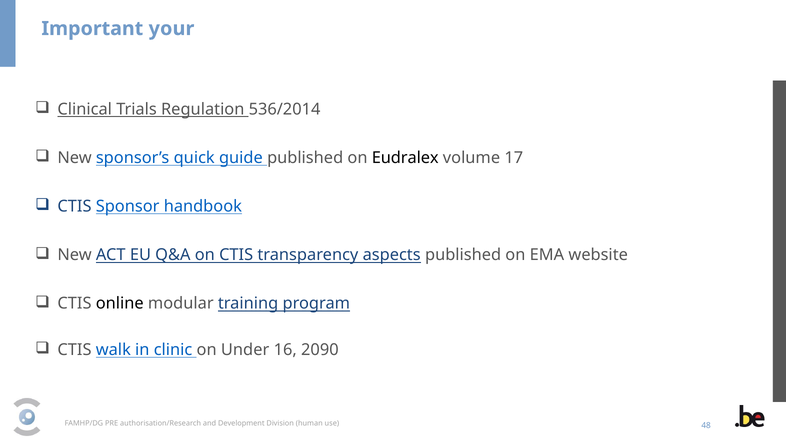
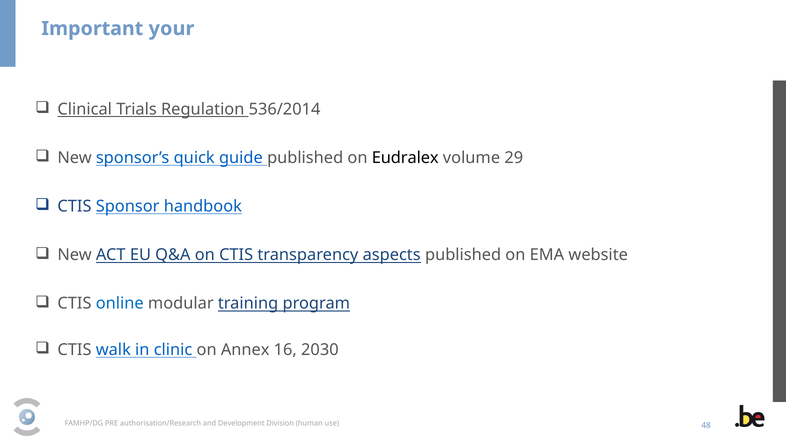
17: 17 -> 29 (514, 158)
online colour: black -> blue (120, 304)
Under: Under -> Annex (245, 350)
2090: 2090 -> 2030 (320, 350)
